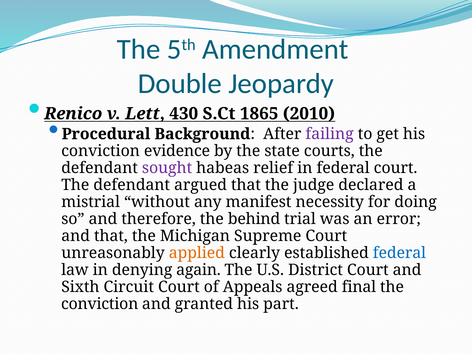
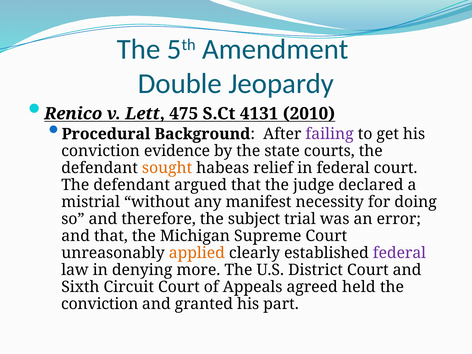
430: 430 -> 475 (184, 114)
1865: 1865 -> 4131 (259, 114)
sought colour: purple -> orange (167, 168)
behind: behind -> subject (254, 219)
federal colour: blue -> purple (399, 253)
again: again -> more (198, 270)
final: final -> held (359, 287)
